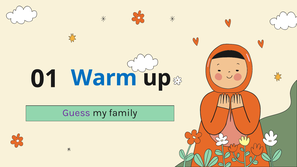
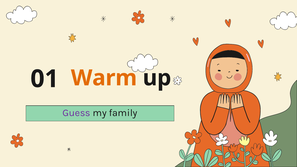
Warm colour: blue -> orange (104, 78)
